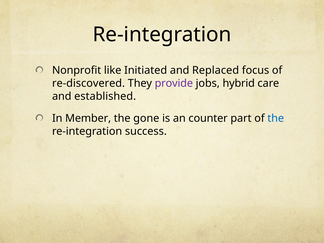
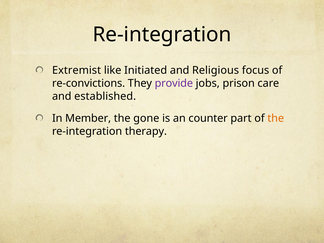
Nonprofit: Nonprofit -> Extremist (77, 70)
Replaced: Replaced -> Religious (216, 70)
re-discovered: re-discovered -> re-convictions (89, 83)
hybrid: hybrid -> prison (239, 83)
the colour: blue -> orange (276, 118)
success: success -> therapy (146, 131)
